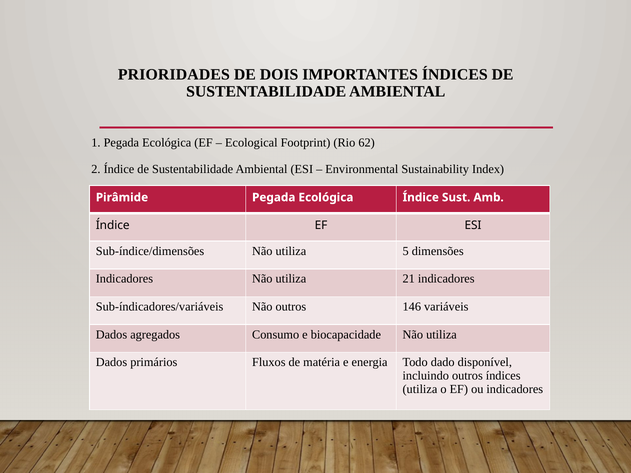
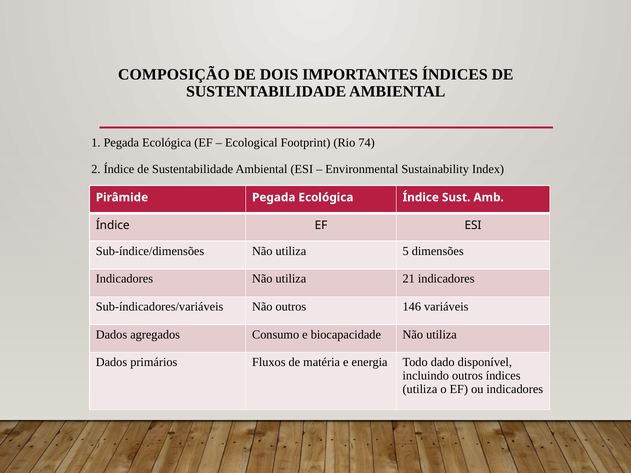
PRIORIDADES: PRIORIDADES -> COMPOSIÇÃO (174, 75)
62: 62 -> 74 (367, 143)
